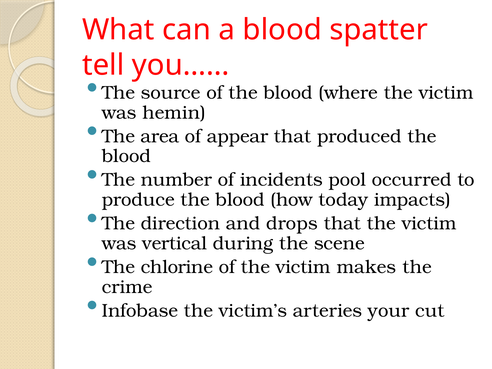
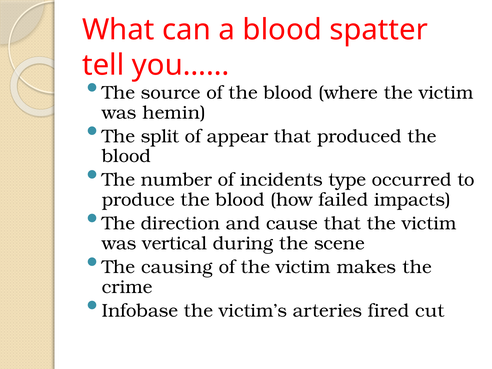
area: area -> split (160, 136)
pool: pool -> type (347, 180)
today: today -> failed (343, 200)
drops: drops -> cause (292, 223)
chlorine: chlorine -> causing (177, 267)
your: your -> fired (389, 311)
